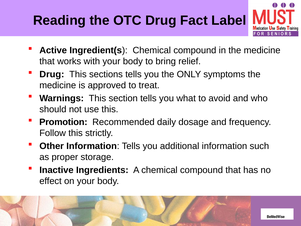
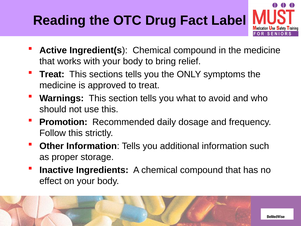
Drug: Drug -> Treat (52, 74)
